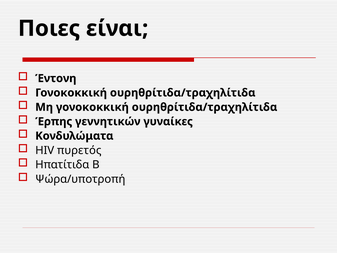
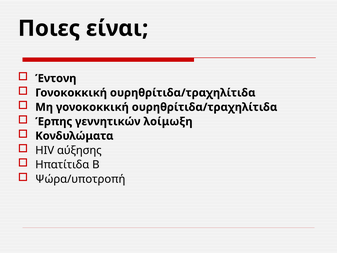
γυναίκες: γυναίκες -> λοίμωξη (168, 121)
πυρετός: πυρετός -> αύξησης (79, 150)
